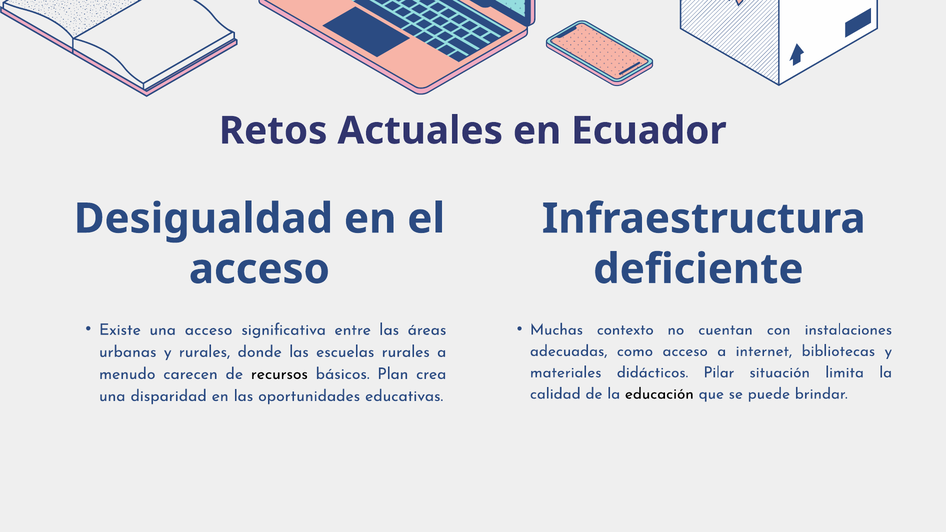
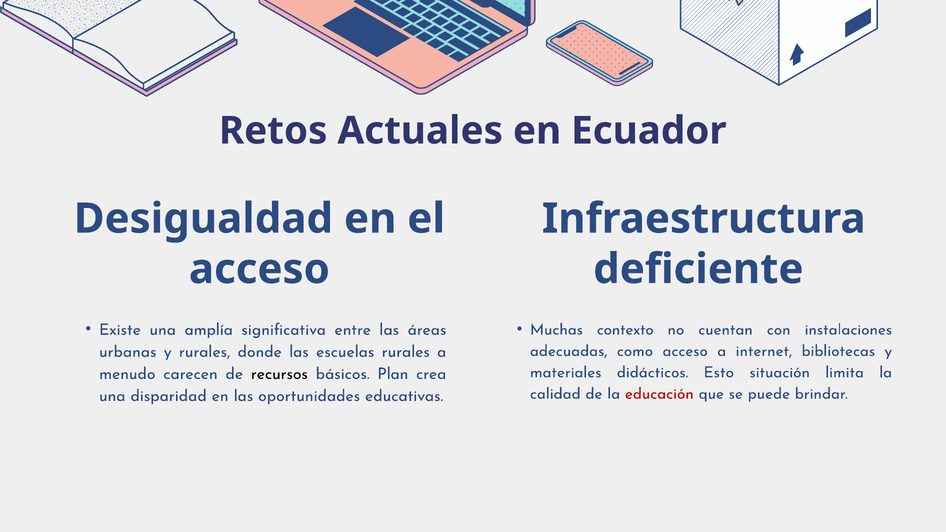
una acceso: acceso -> amplía (209, 330)
Pilar: Pilar -> Esto (719, 372)
educación colour: black -> red (659, 394)
